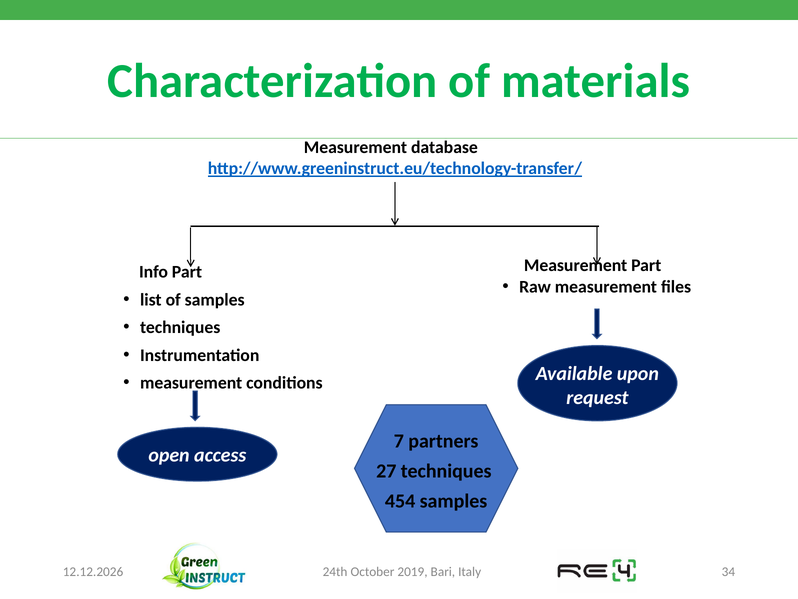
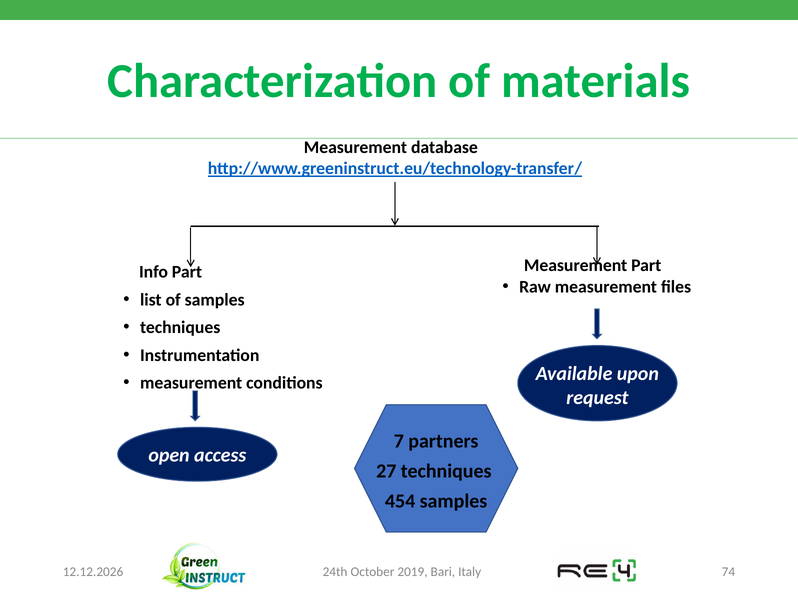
34: 34 -> 74 (728, 571)
